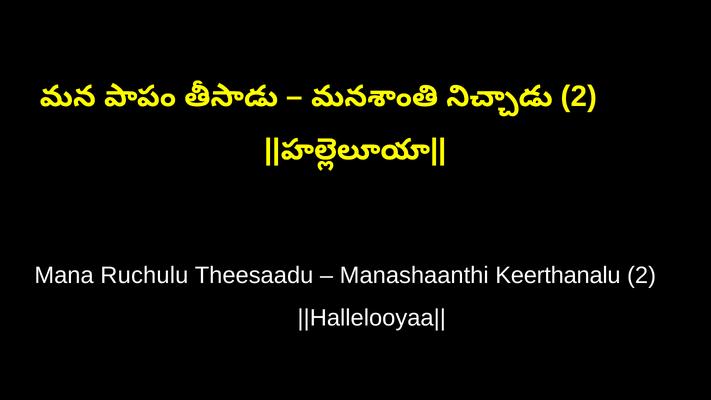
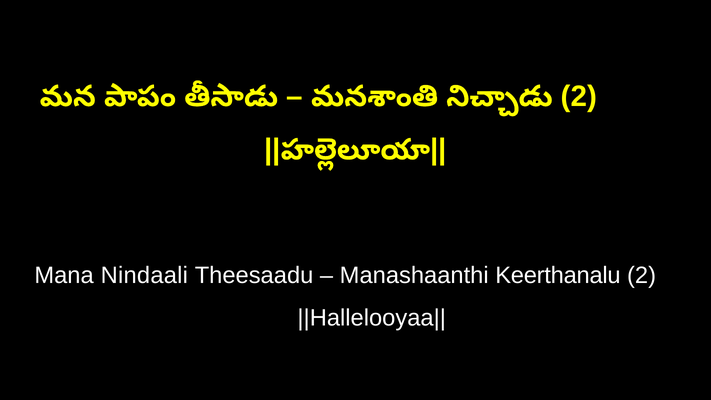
Ruchulu: Ruchulu -> Nindaali (144, 275)
